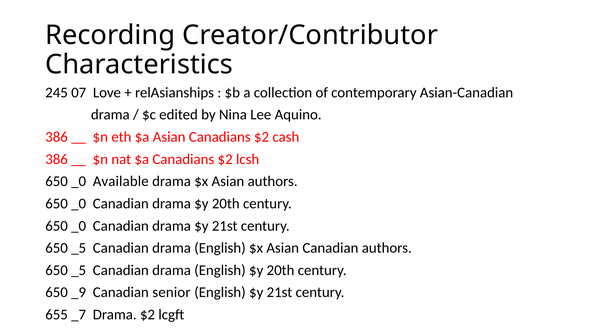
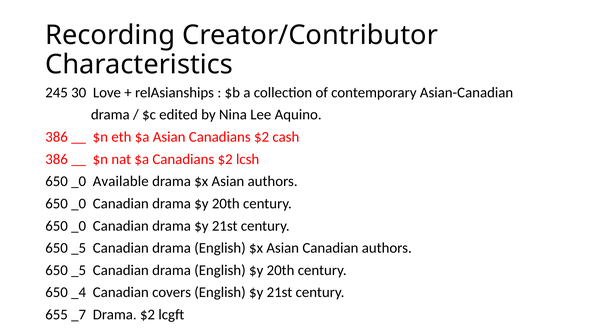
07: 07 -> 30 (79, 93)
_9: _9 -> _4 (79, 293)
senior: senior -> covers (172, 293)
